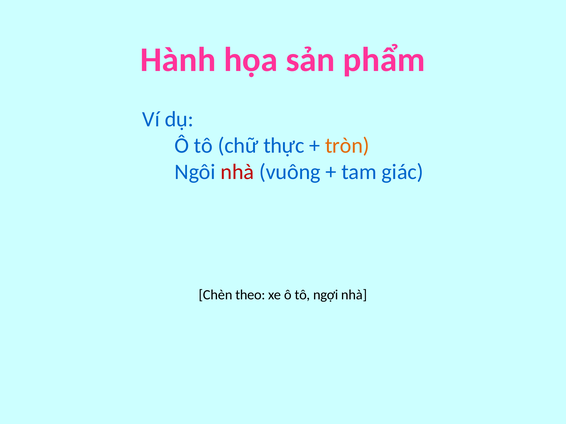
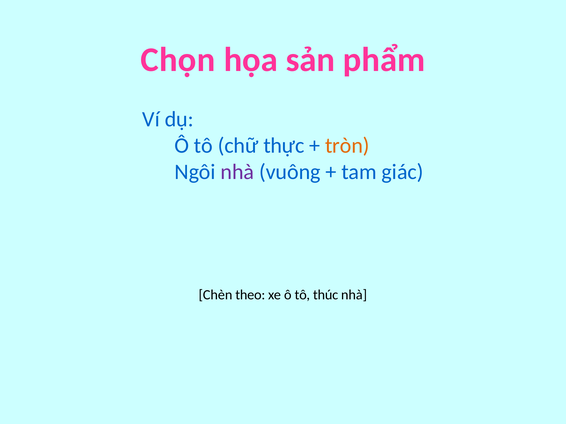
Hành: Hành -> Chọn (178, 60)
nhà colour: red -> purple (237, 172)
ngợi: ngợi -> thúc (326, 295)
